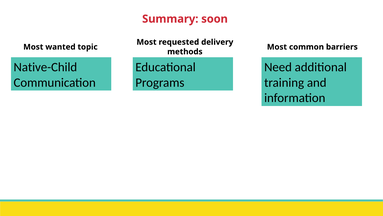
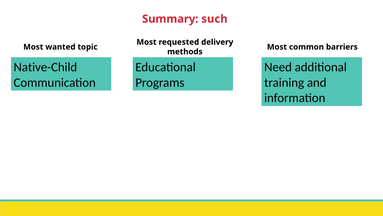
soon: soon -> such (214, 19)
